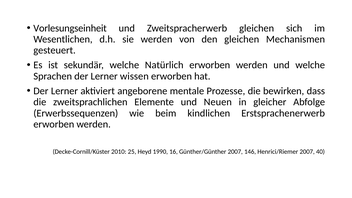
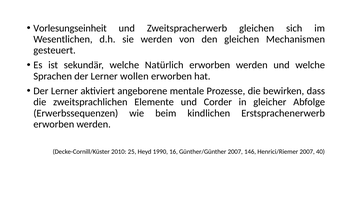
wissen: wissen -> wollen (134, 76)
Neuen: Neuen -> Corder (218, 102)
